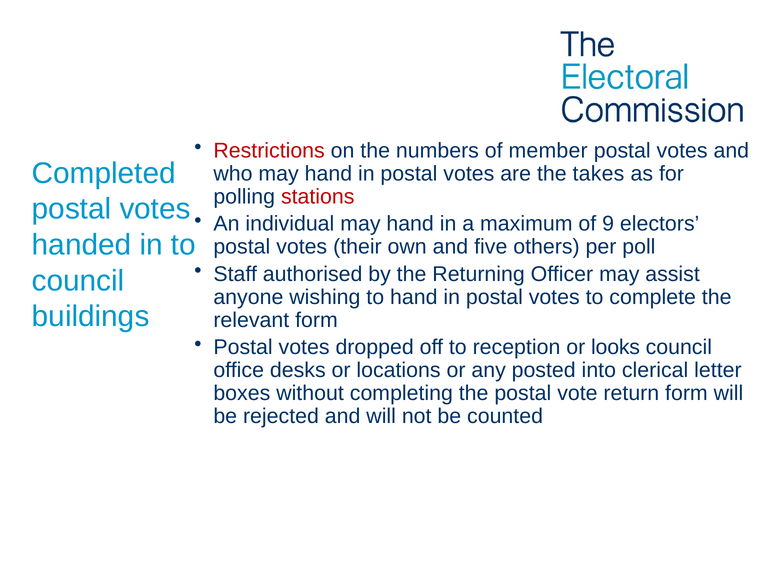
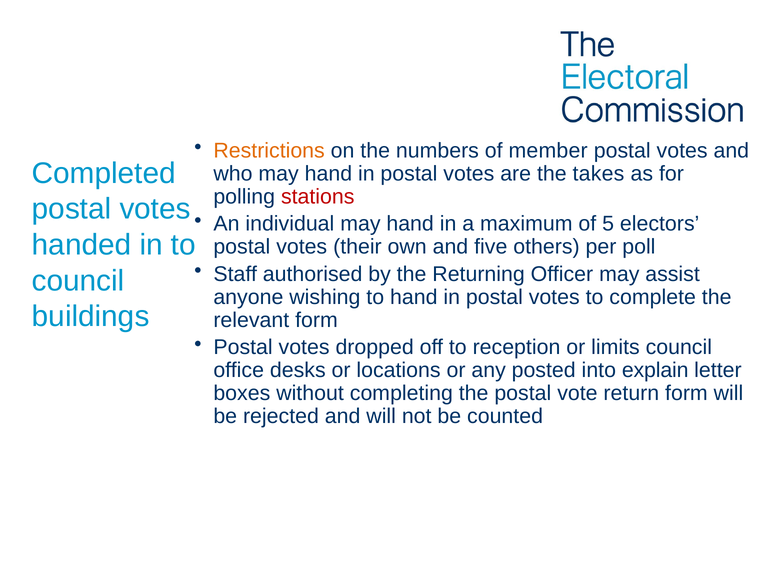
Restrictions colour: red -> orange (269, 151)
9: 9 -> 5 (608, 224)
looks: looks -> limits (615, 347)
clerical: clerical -> explain (655, 370)
